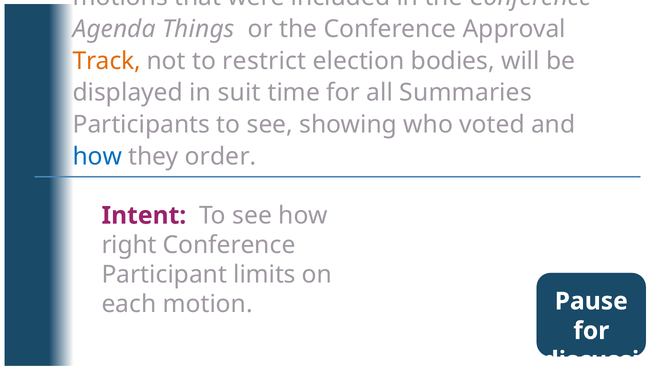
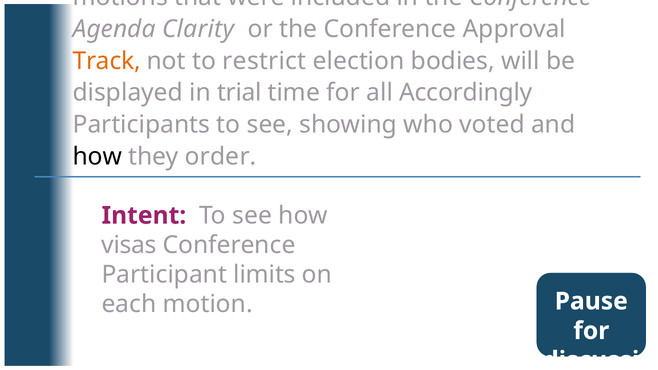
Things: Things -> Clarity (198, 29)
suit: suit -> trial (239, 93)
Summaries: Summaries -> Accordingly (466, 93)
how colour: blue -> black (97, 157)
right: right -> visas (129, 245)
